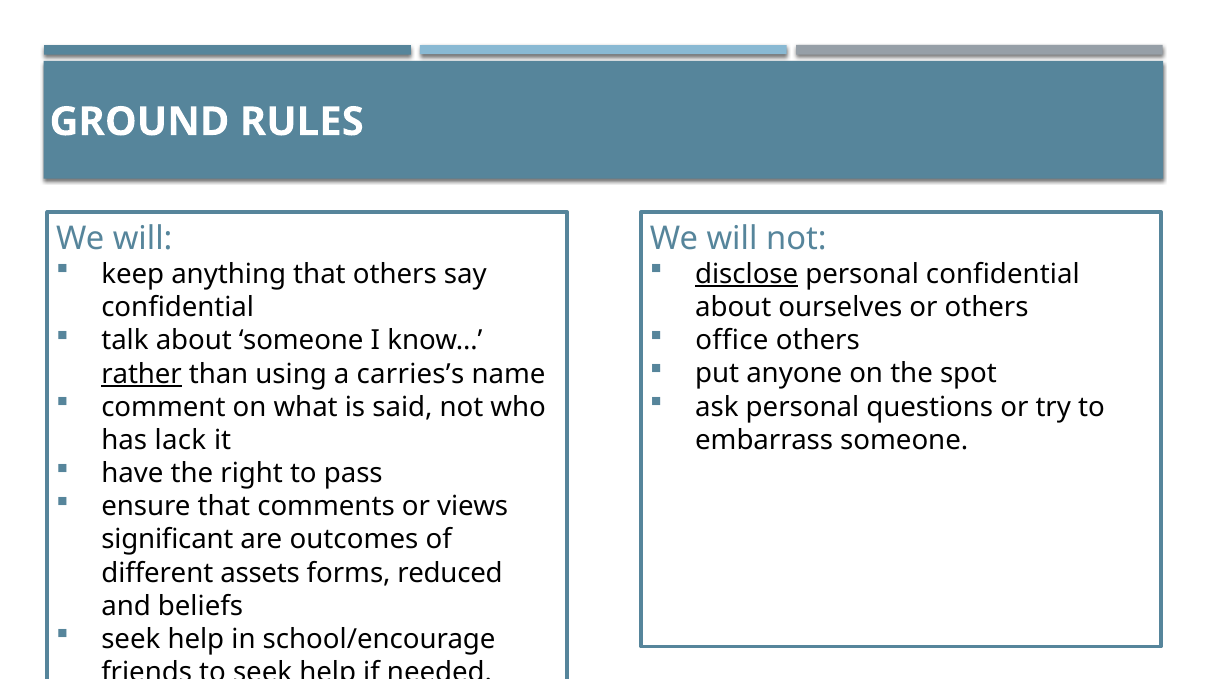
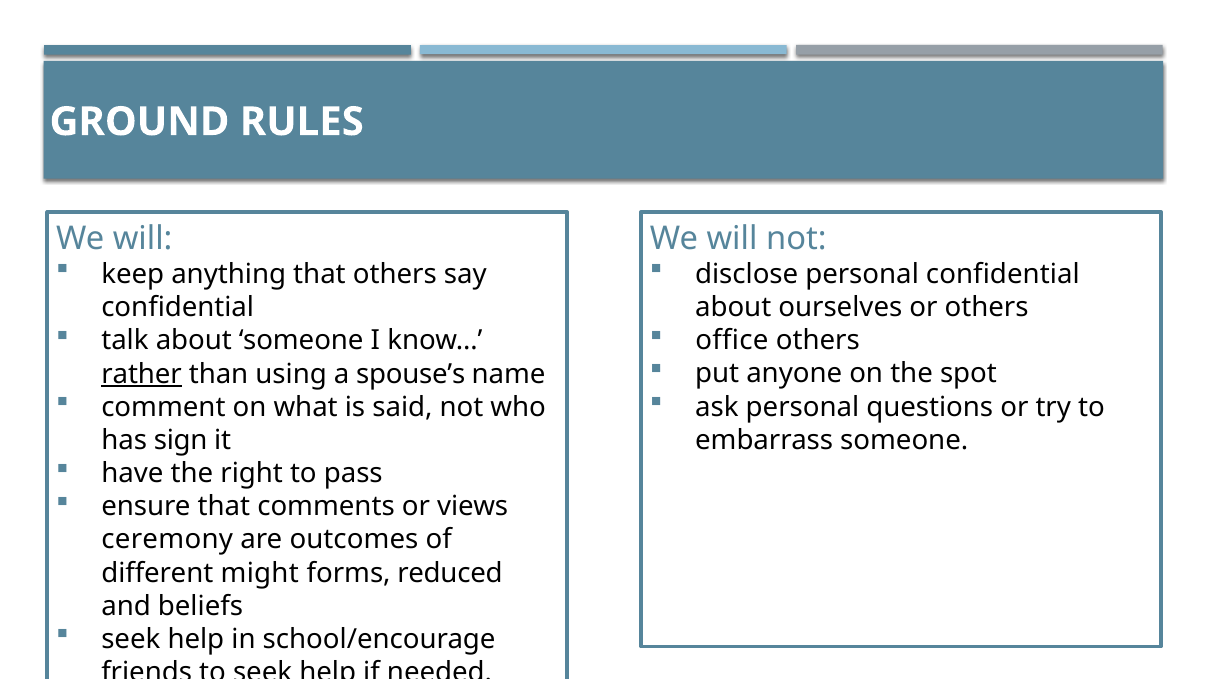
disclose underline: present -> none (747, 274)
carries’s: carries’s -> spouse’s (411, 374)
lack: lack -> sign (181, 440)
significant: significant -> ceremony (167, 540)
assets: assets -> might (260, 573)
